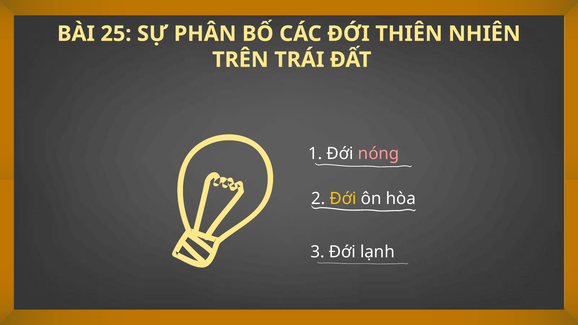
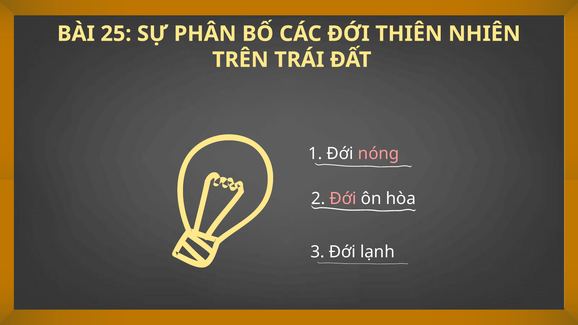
Đới colour: yellow -> pink (343, 199)
